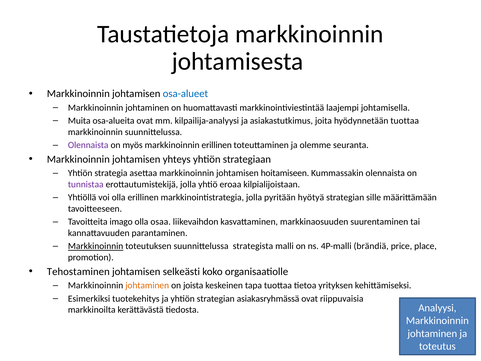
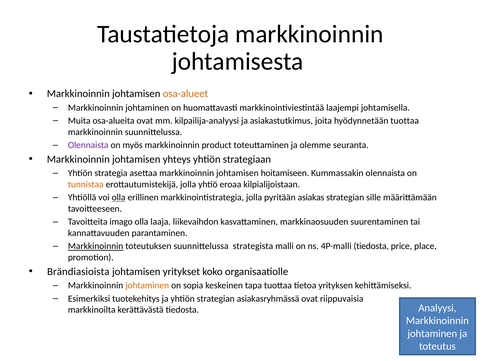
osa-alueet colour: blue -> orange (185, 94)
markkinoinnin erillinen: erillinen -> product (217, 145)
tunnistaa colour: purple -> orange (86, 184)
olla underline: none -> present (119, 197)
hyötyä: hyötyä -> asiakas (311, 197)
osaa: osaa -> laaja (161, 222)
4P-malli brändiä: brändiä -> tiedosta (371, 246)
Tehostaminen: Tehostaminen -> Brändiasioista (78, 272)
selkeästi: selkeästi -> yritykset (181, 272)
joista: joista -> sopia (193, 285)
